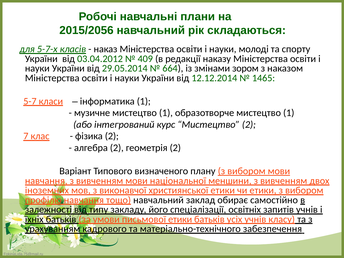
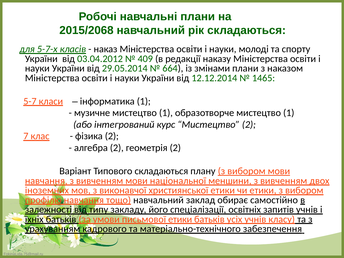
2015/2056: 2015/2056 -> 2015/2068 (86, 30)
змінами зором: зором -> плани (245, 68)
Типового визначеного: визначеного -> складаються (161, 171)
